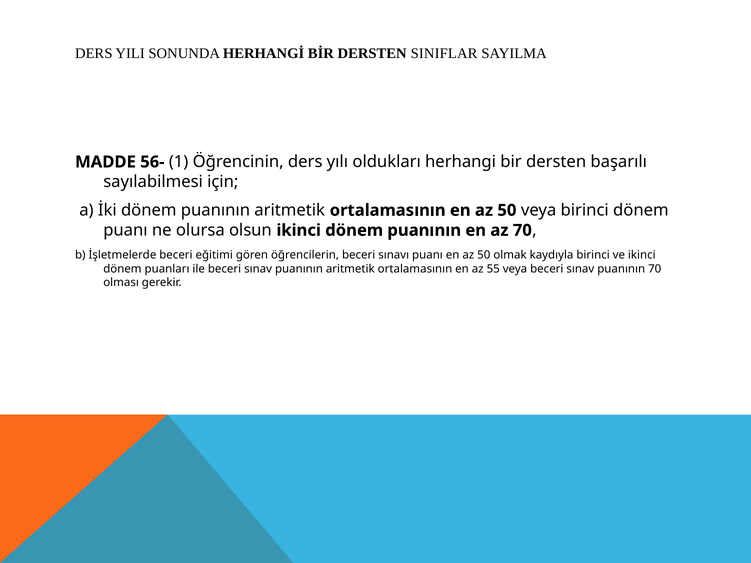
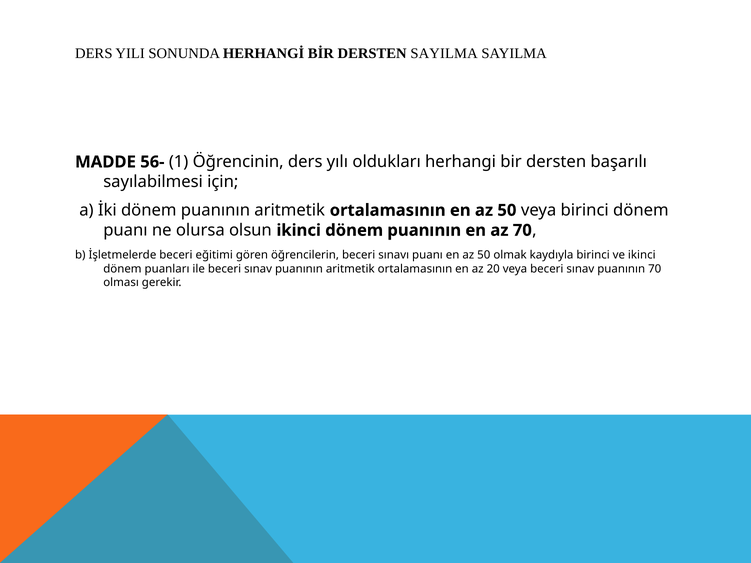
DERSTEN SINIFLAR: SINIFLAR -> SAYILMA (444, 54)
55: 55 -> 20 (493, 269)
